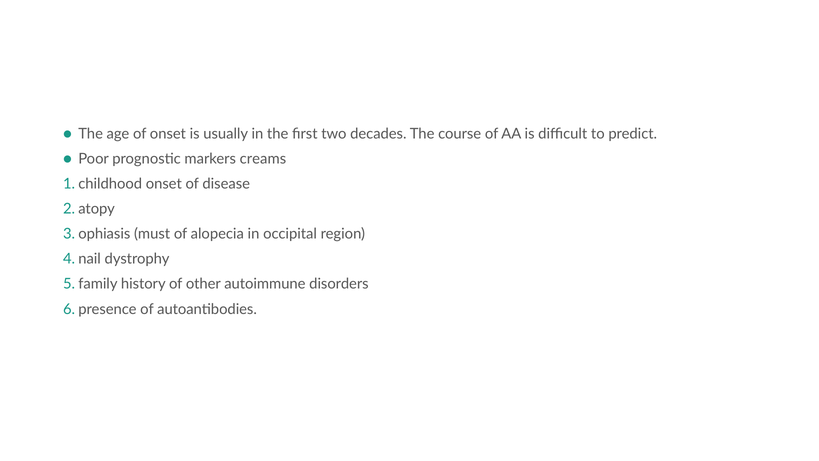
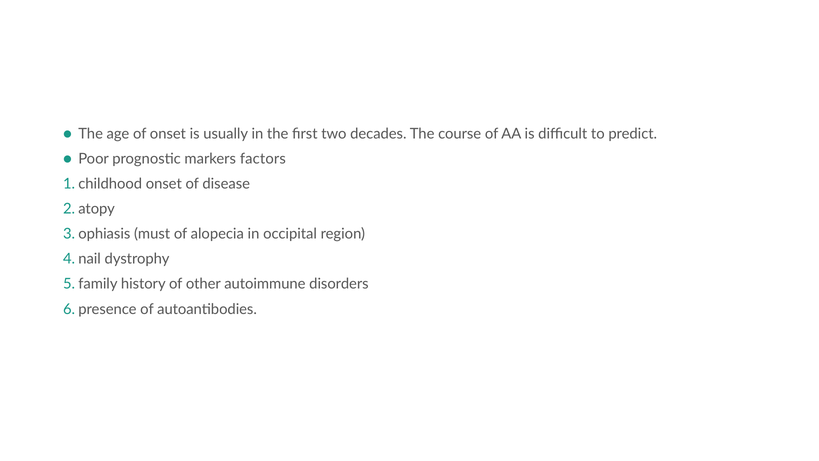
creams: creams -> factors (263, 159)
